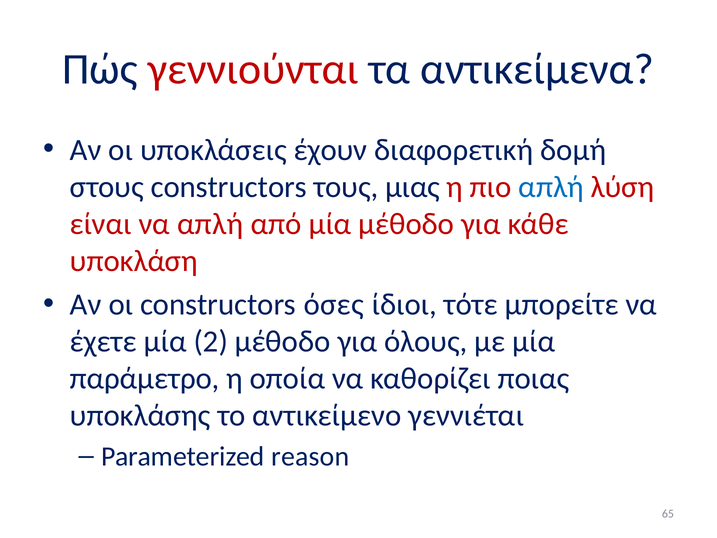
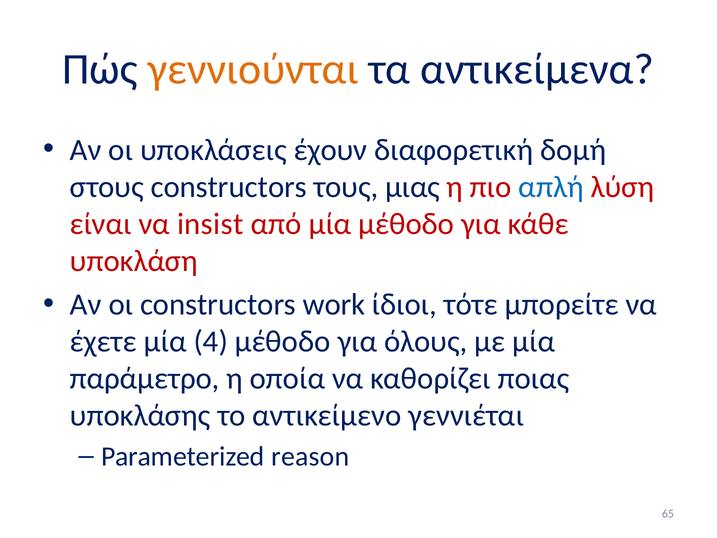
γεννιούνται colour: red -> orange (253, 69)
να απλή: απλή -> insist (210, 224)
όσες: όσες -> work (334, 304)
2: 2 -> 4 (211, 341)
